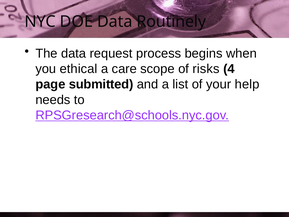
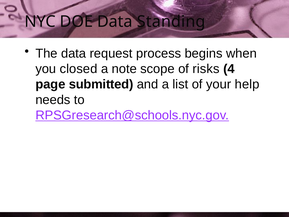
Routinely: Routinely -> Standing (171, 22)
ethical: ethical -> closed (79, 69)
care: care -> note (124, 69)
